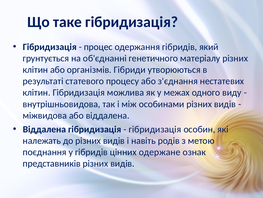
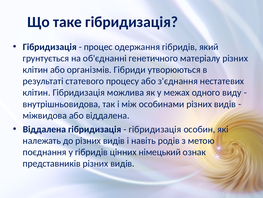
одержане: одержане -> німецький (160, 152)
